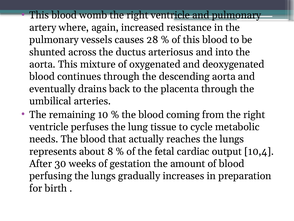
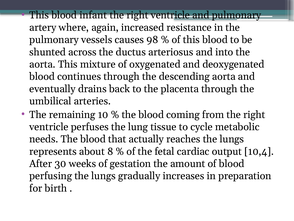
womb: womb -> infant (93, 15)
28: 28 -> 98 (152, 40)
